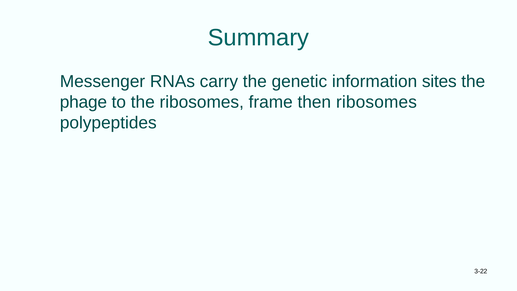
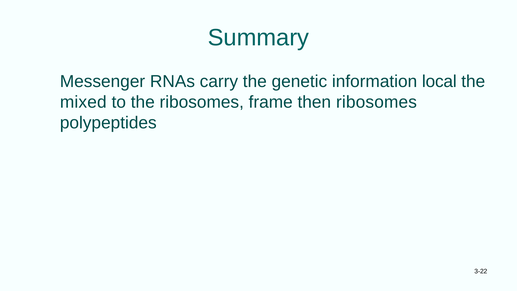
sites: sites -> local (439, 81)
phage: phage -> mixed (83, 102)
